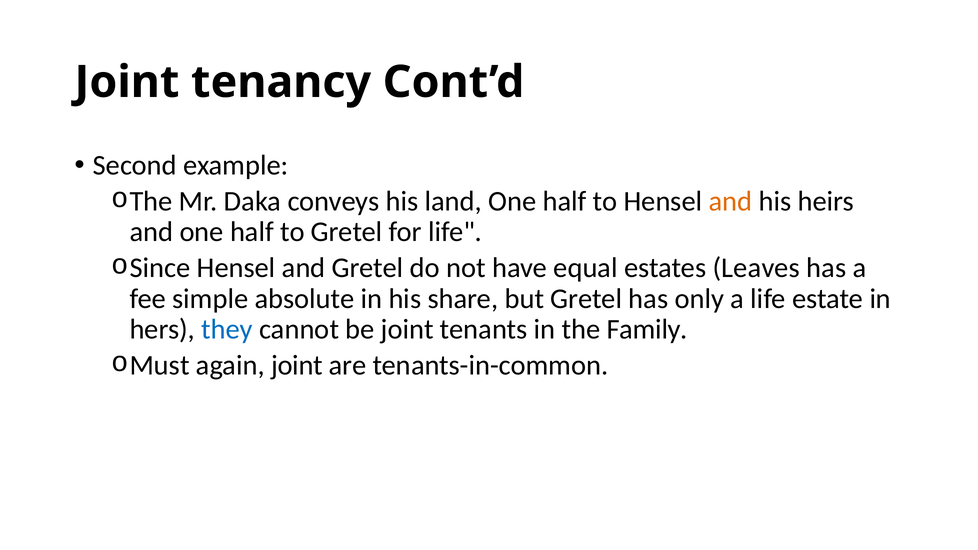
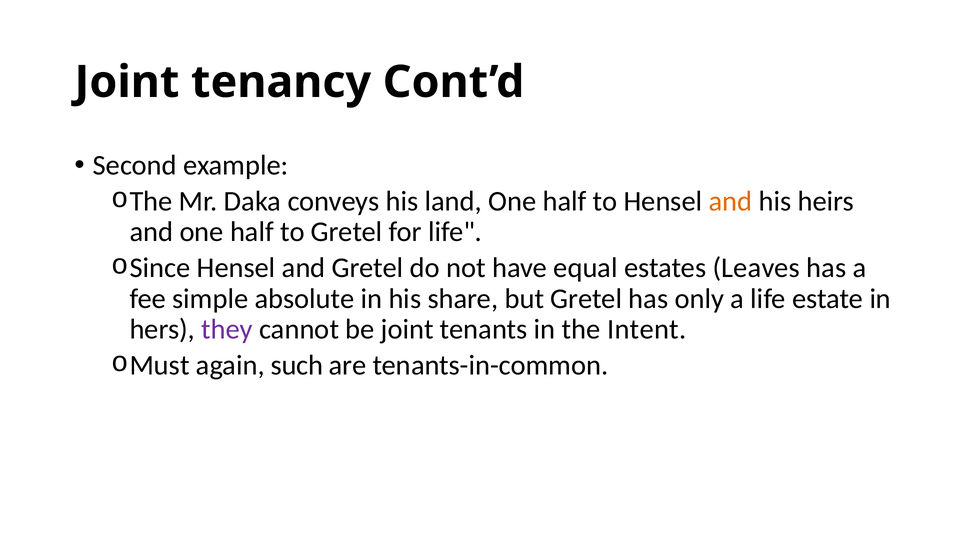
they colour: blue -> purple (227, 330)
Family: Family -> Intent (647, 330)
again joint: joint -> such (297, 365)
